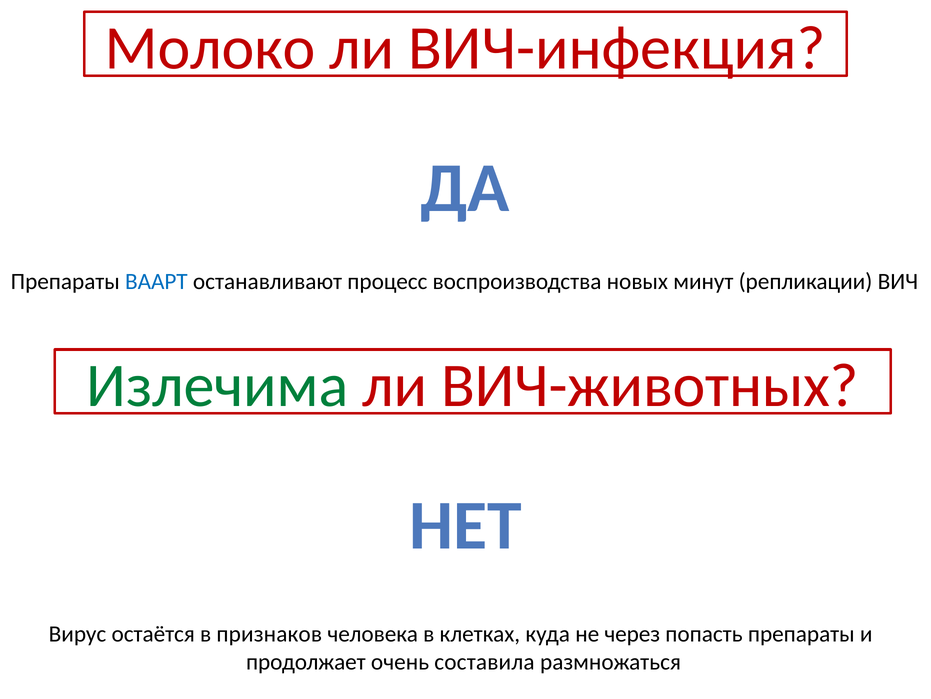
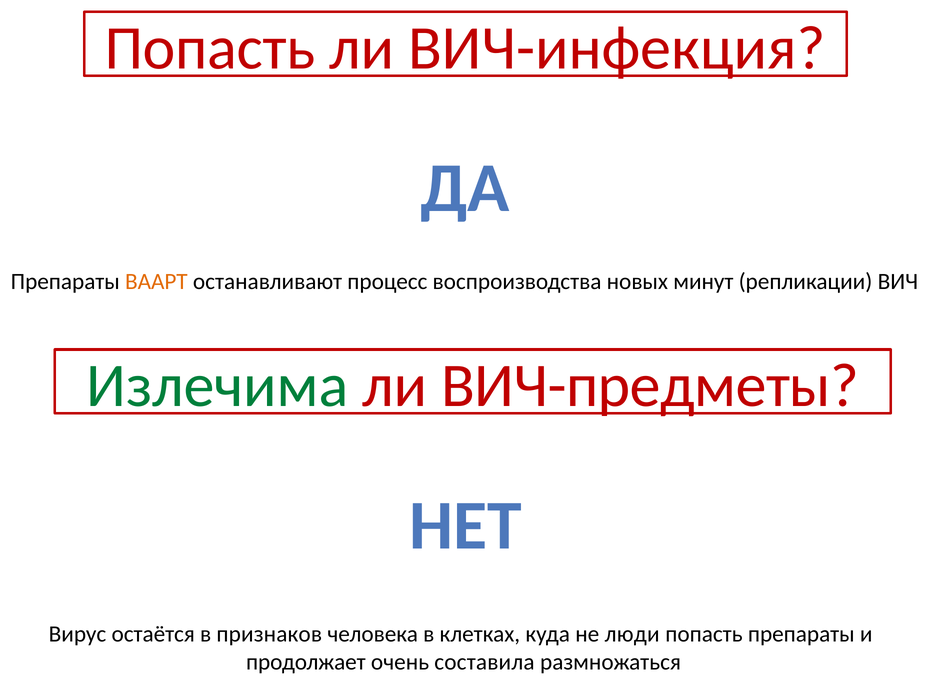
Молоко: Молоко -> Попасть (210, 48)
ВААРТ colour: blue -> orange (156, 281)
ВИЧ-животных: ВИЧ-животных -> ВИЧ-предметы (650, 385)
через: через -> люди (632, 633)
